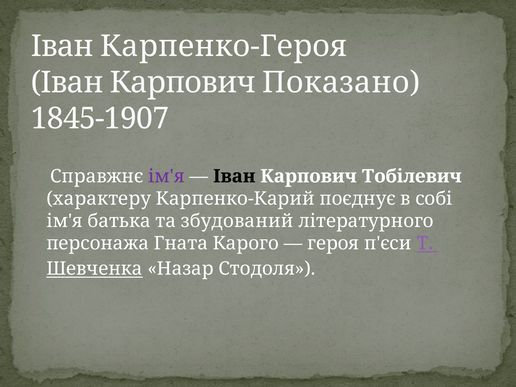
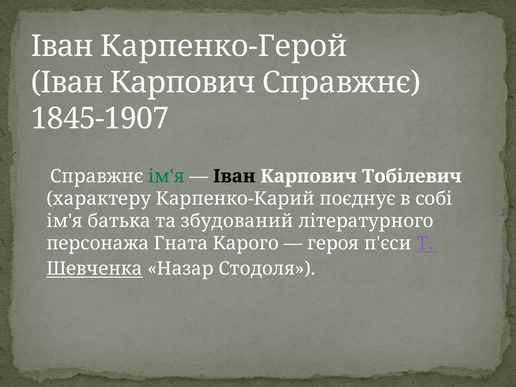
Карпенко-Героя: Карпенко-Героя -> Карпенко-Герой (224, 46)
Карпович Показано: Показано -> Справжнє (342, 82)
ім'я colour: purple -> green (166, 176)
